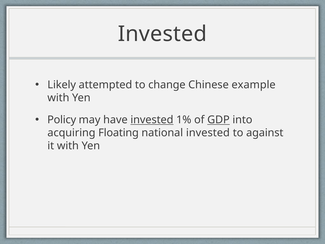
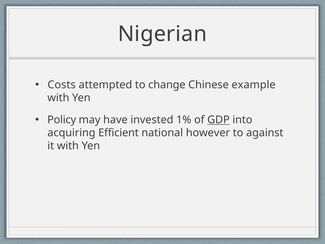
Invested: Invested -> Nigerian (162, 34)
Likely: Likely -> Costs (62, 85)
invested underline: present -> none (152, 120)
Floating: Floating -> Efficient (118, 133)
national invested: invested -> however (208, 133)
